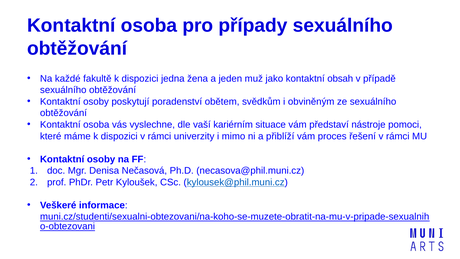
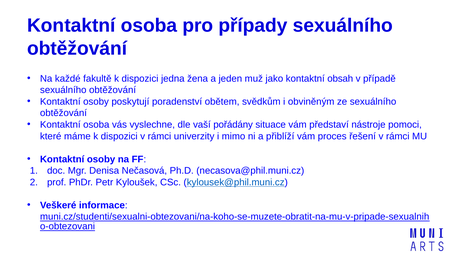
kariérním: kariérním -> pořádány (233, 125)
